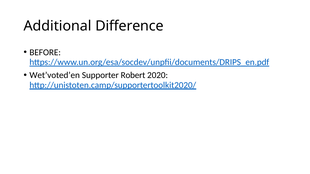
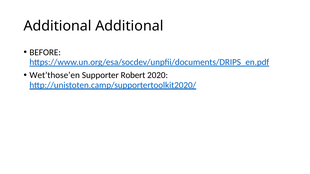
Additional Difference: Difference -> Additional (129, 26)
Wet’voted’en: Wet’voted’en -> Wet’those’en (55, 75)
